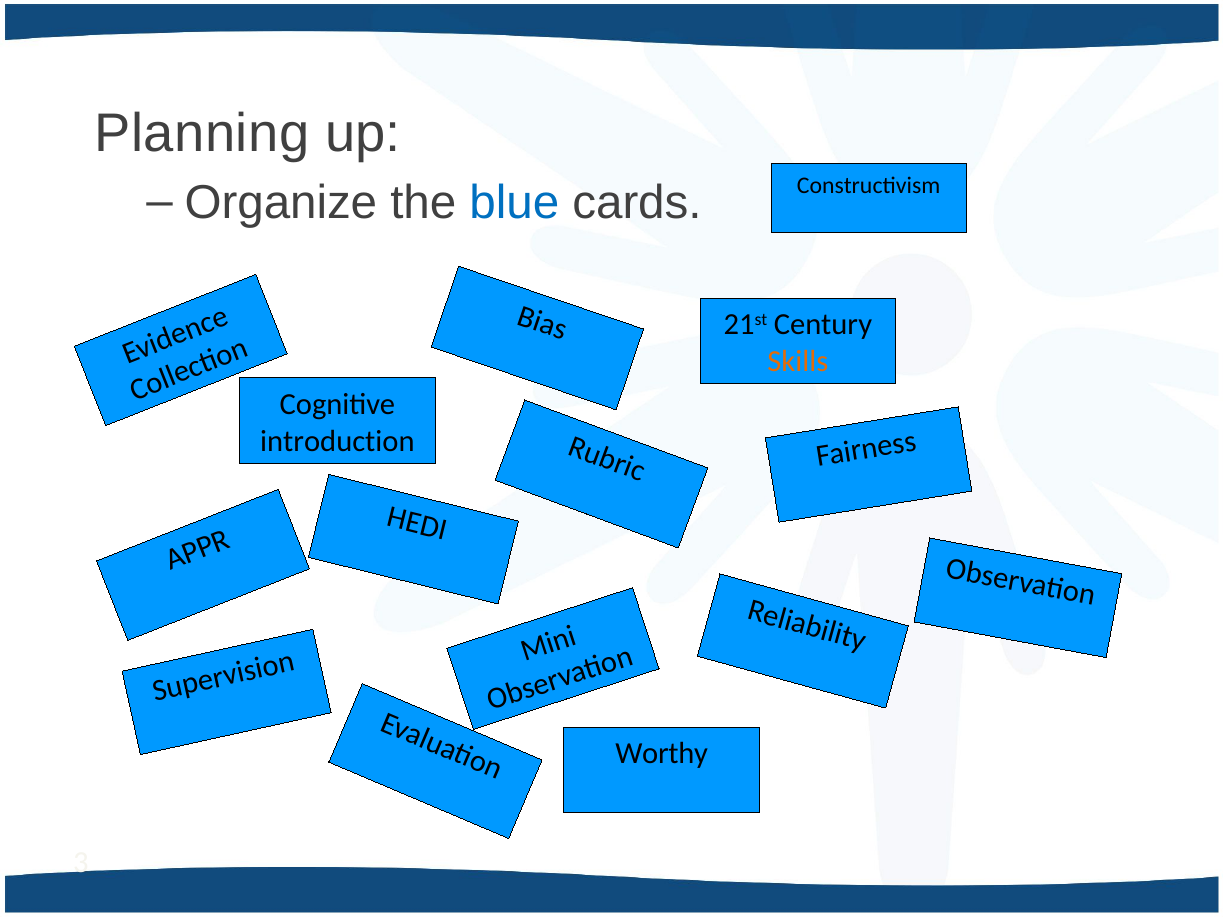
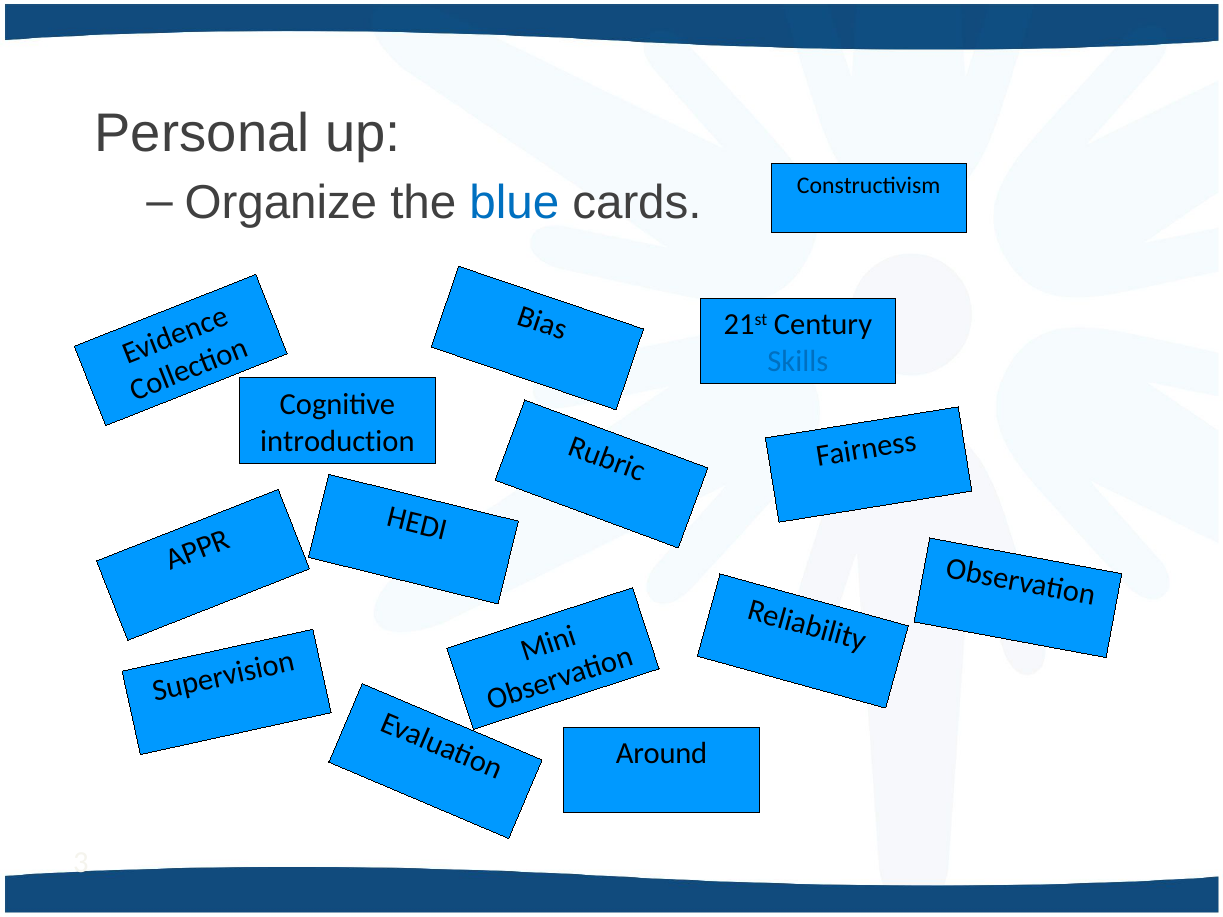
Planning: Planning -> Personal (202, 133)
Skills colour: orange -> blue (798, 361)
Worthy: Worthy -> Around (662, 754)
